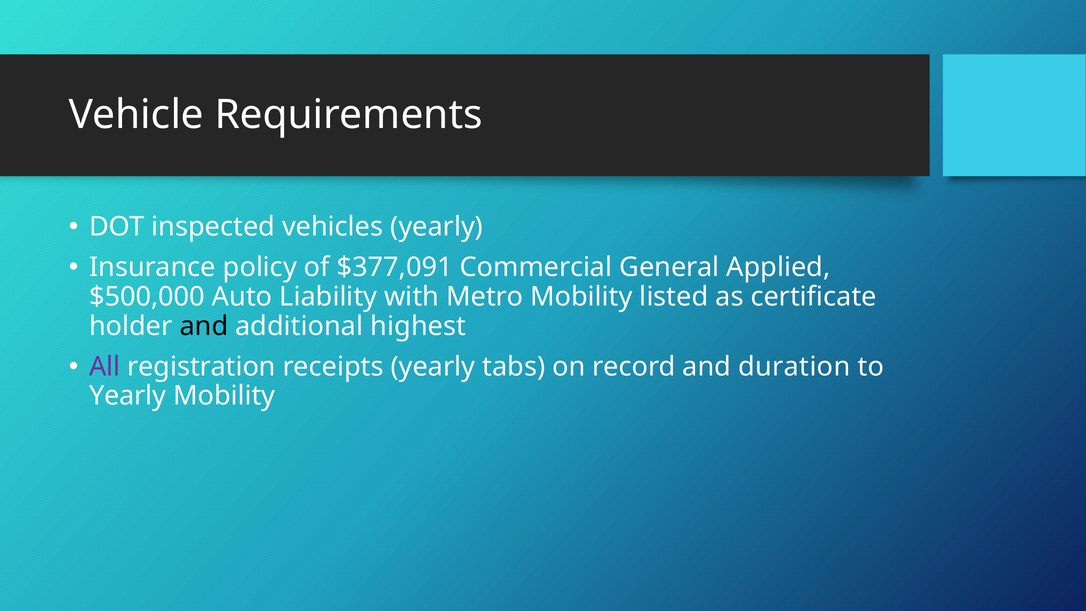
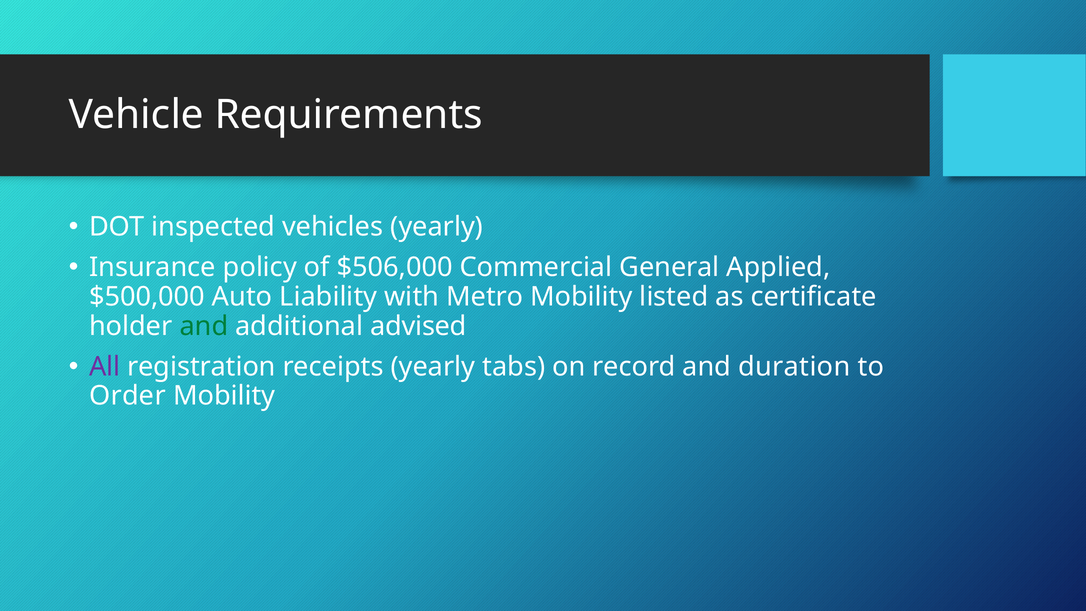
$377,091: $377,091 -> $506,000 (395, 267)
and colour: black -> green (204, 326)
highest: highest -> advised (418, 326)
Yearly: Yearly -> Order (127, 396)
